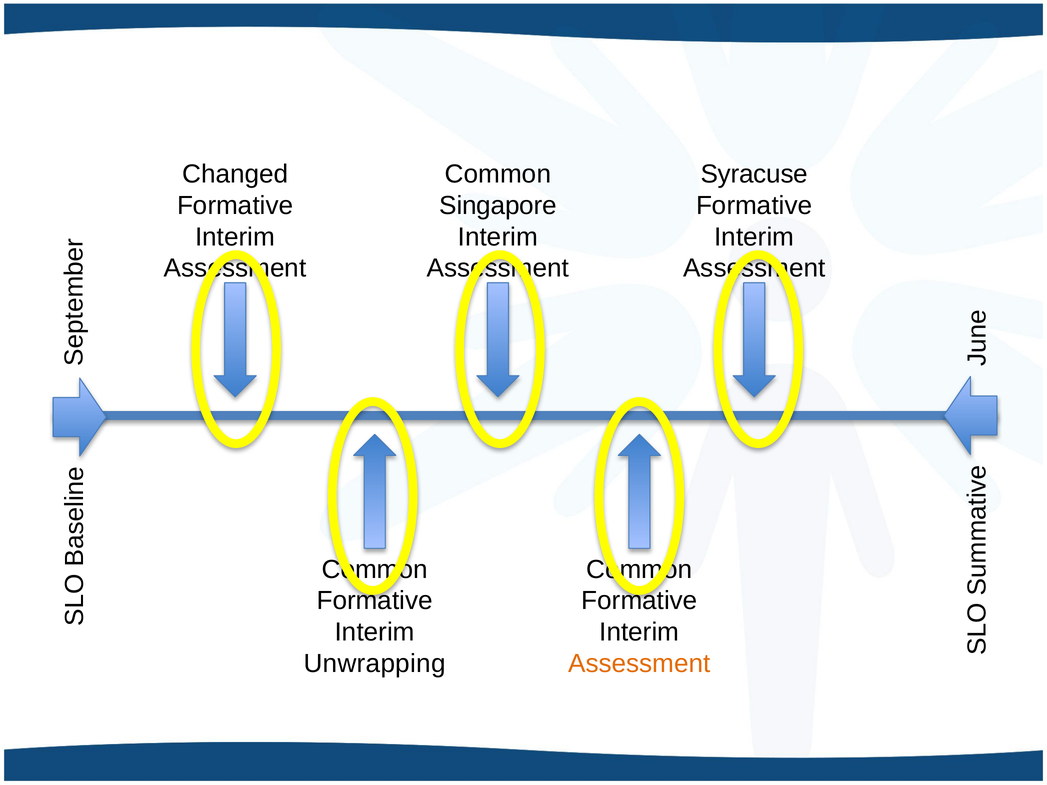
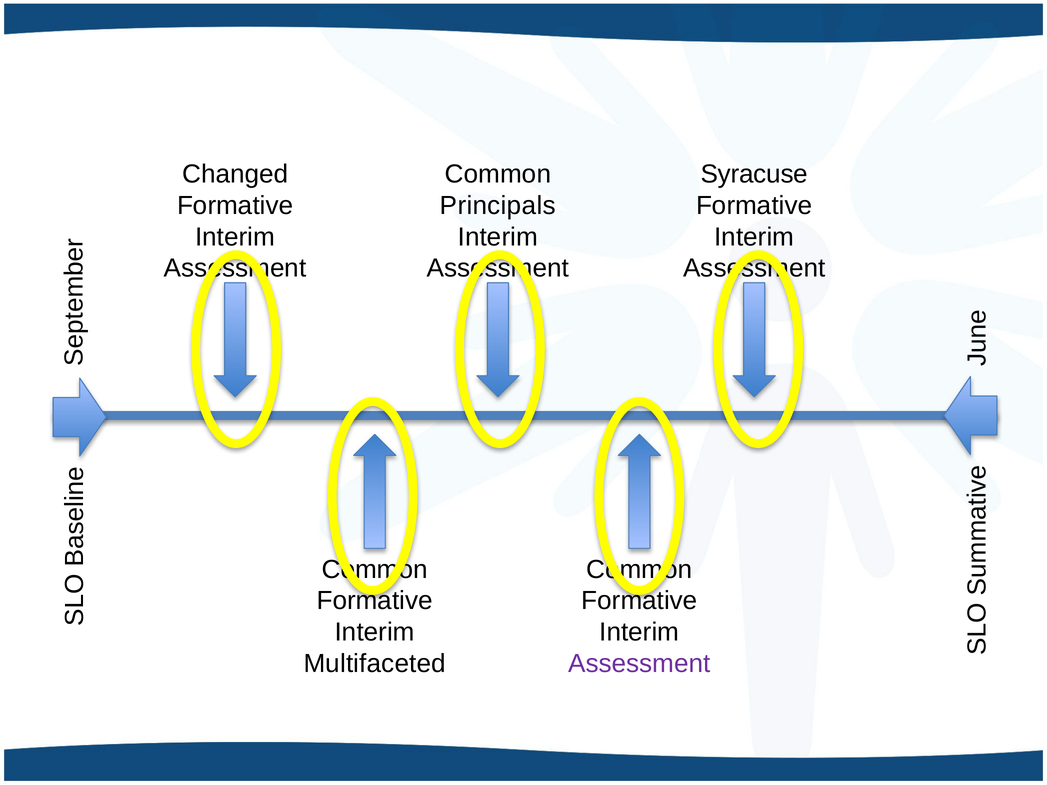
Singapore: Singapore -> Principals (498, 206)
Unwrapping: Unwrapping -> Multifaceted (375, 664)
Assessment colour: orange -> purple (639, 664)
